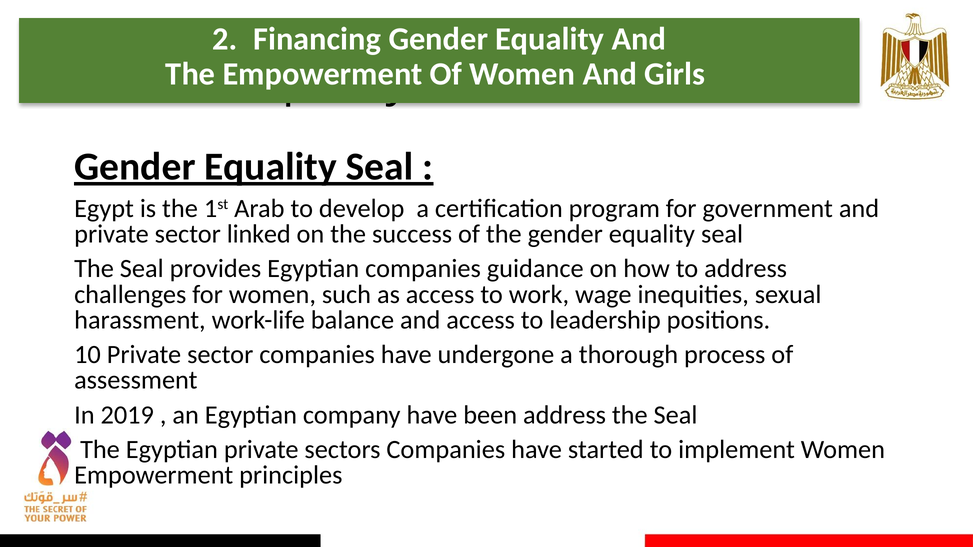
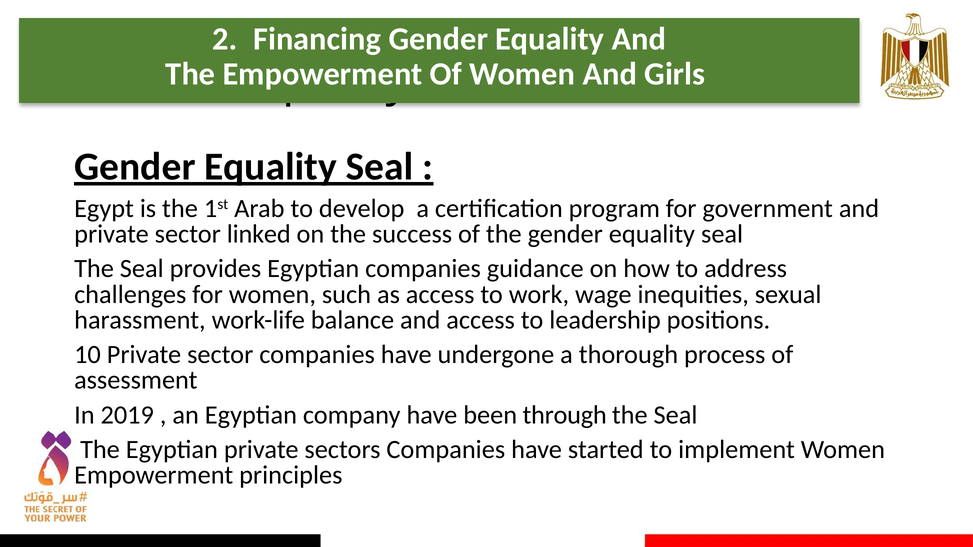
been address: address -> through (565, 415)
